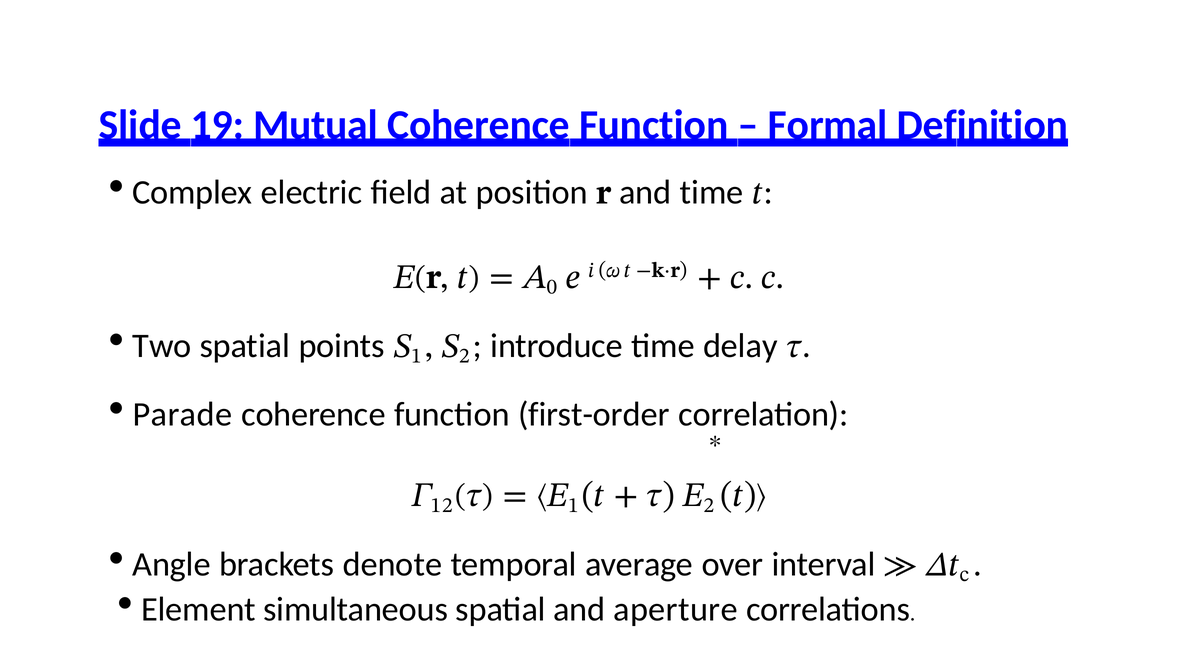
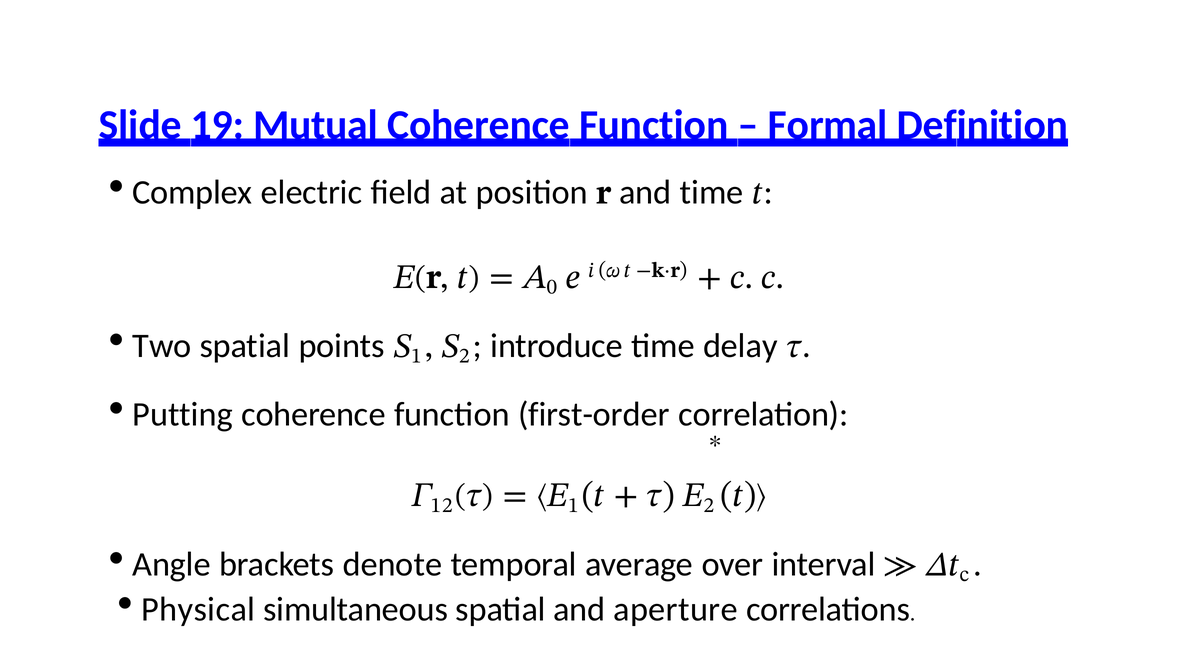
Parade: Parade -> Putting (183, 414)
Element: Element -> Physical (198, 609)
